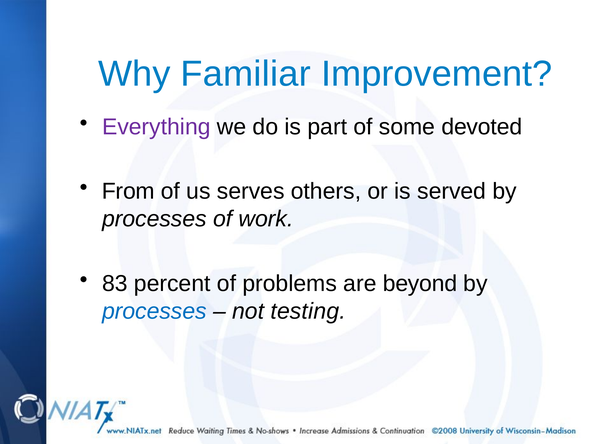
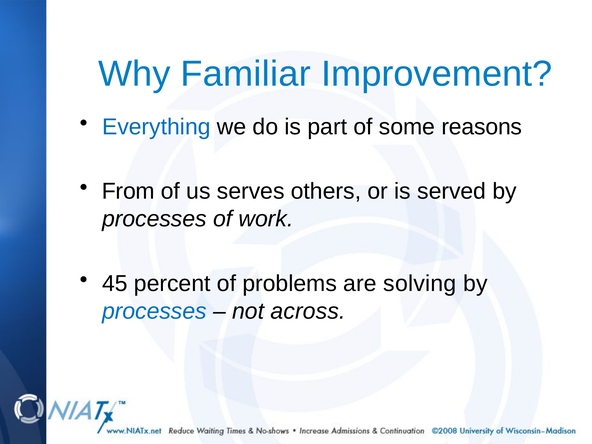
Everything colour: purple -> blue (156, 127)
devoted: devoted -> reasons (482, 127)
83: 83 -> 45 (115, 284)
beyond: beyond -> solving (420, 284)
testing: testing -> across (308, 311)
